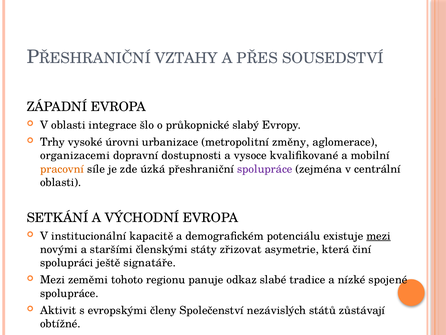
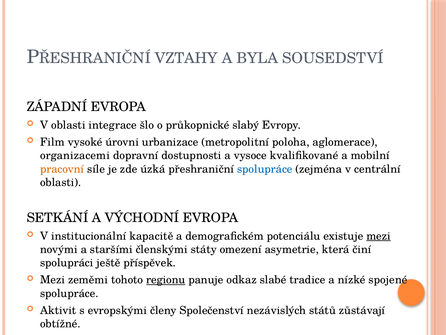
PŘES: PŘES -> BYLA (257, 58)
Trhy: Trhy -> Film (52, 142)
změny: změny -> poloha (291, 142)
spolupráce colour: purple -> blue (265, 169)
zřizovat: zřizovat -> omezení (241, 249)
signatáře: signatáře -> příspěvek (150, 262)
regionu underline: none -> present (166, 280)
